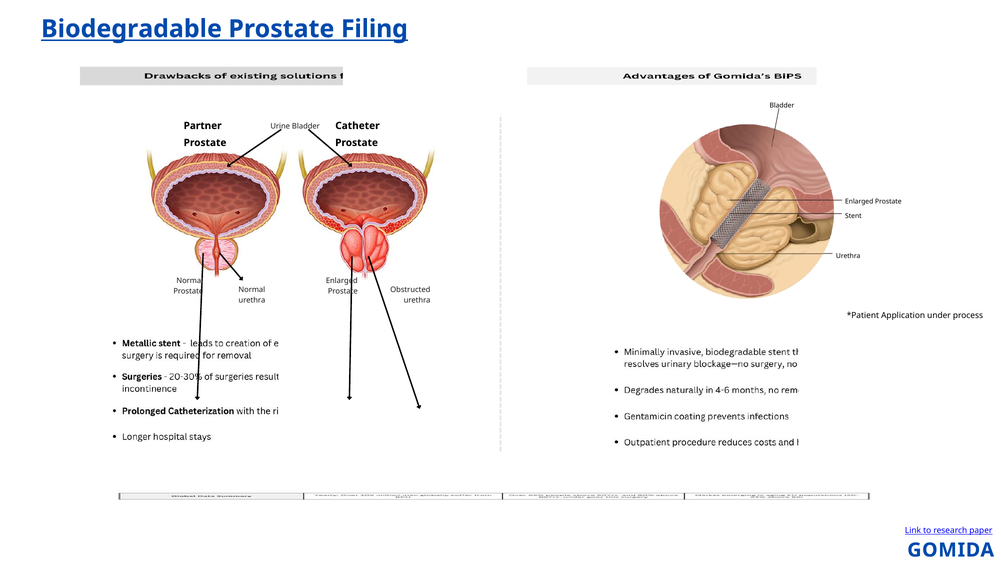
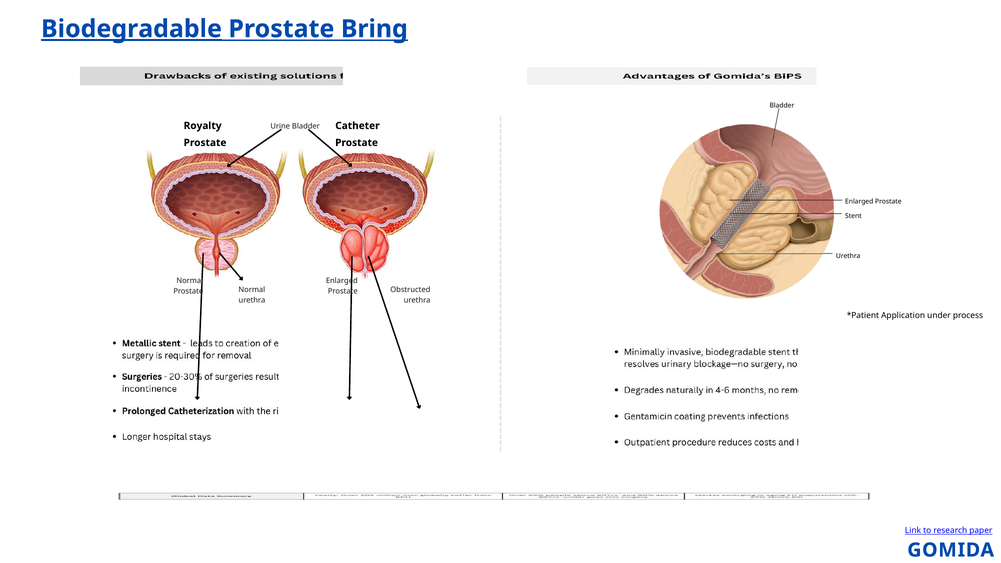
Biodegradable underline: none -> present (131, 29)
Filing: Filing -> Bring (374, 29)
Partner: Partner -> Royalty (203, 126)
